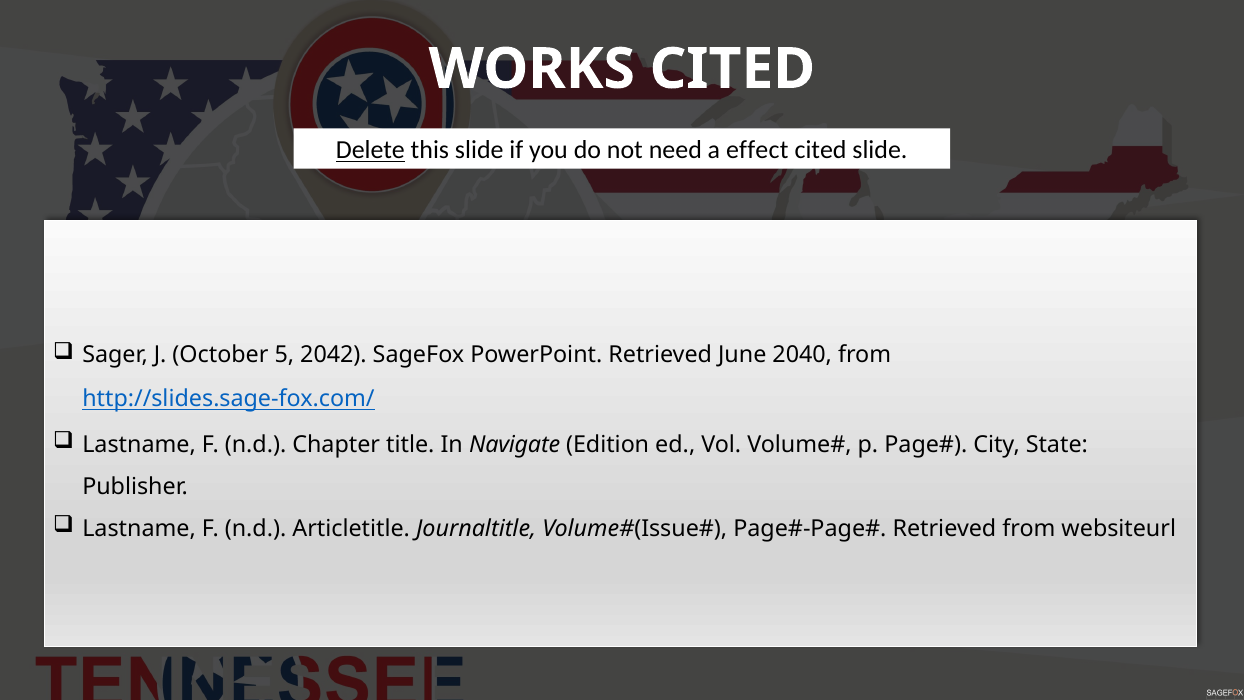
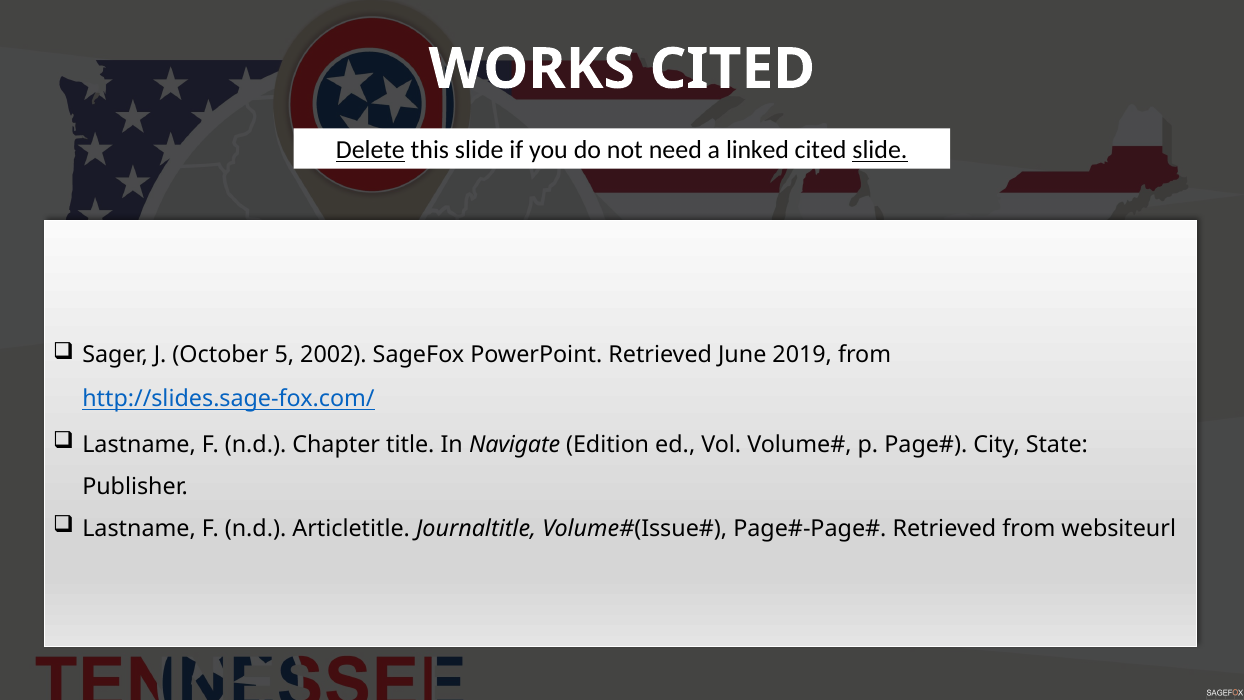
effect: effect -> linked (757, 150)
slide underline: none -> present (880, 150)
2042: 2042 -> 2002 (333, 355)
2040: 2040 -> 2019 (802, 355)
